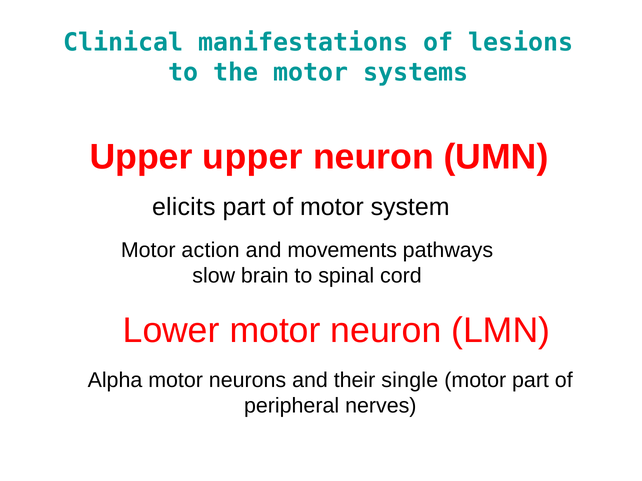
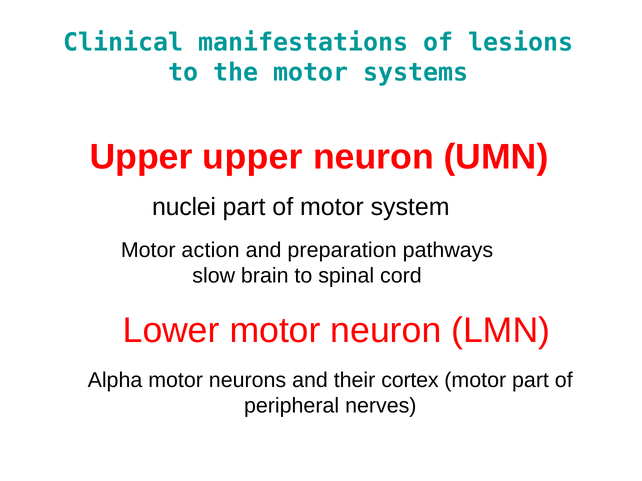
elicits: elicits -> nuclei (184, 207)
movements: movements -> preparation (342, 251)
single: single -> cortex (410, 380)
